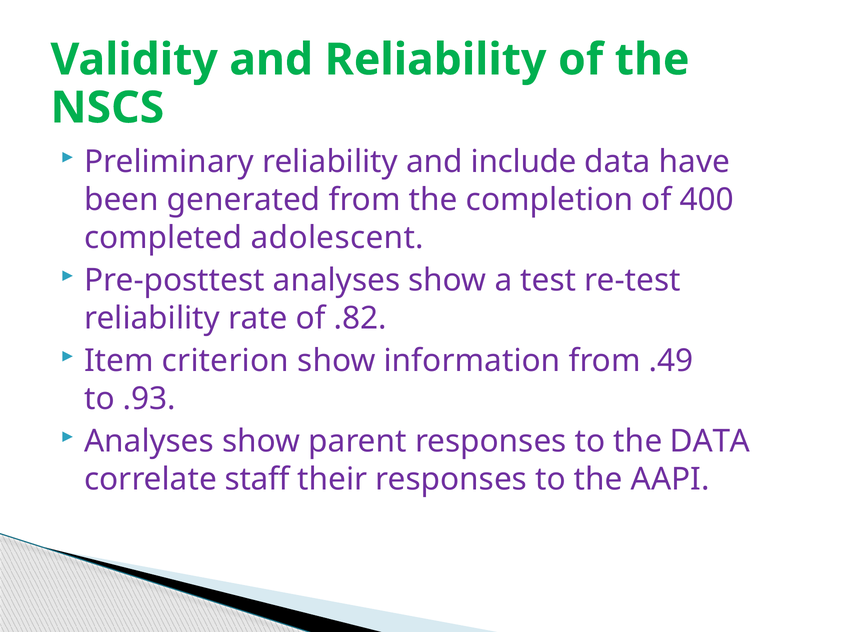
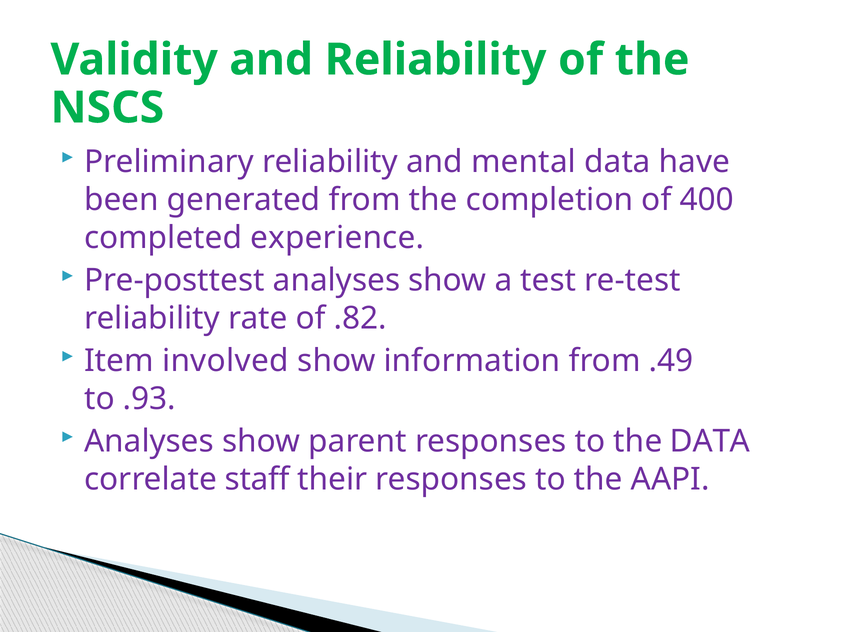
include: include -> mental (524, 162)
adolescent: adolescent -> experience (337, 238)
criterion: criterion -> involved (225, 361)
